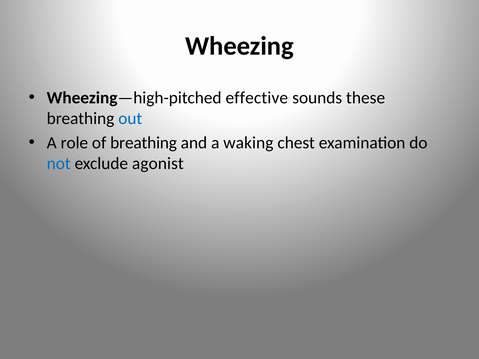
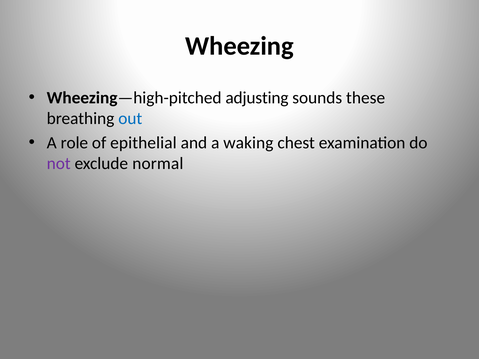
effective: effective -> adjusting (257, 98)
of breathing: breathing -> epithelial (143, 143)
not colour: blue -> purple (59, 163)
agonist: agonist -> normal (158, 163)
